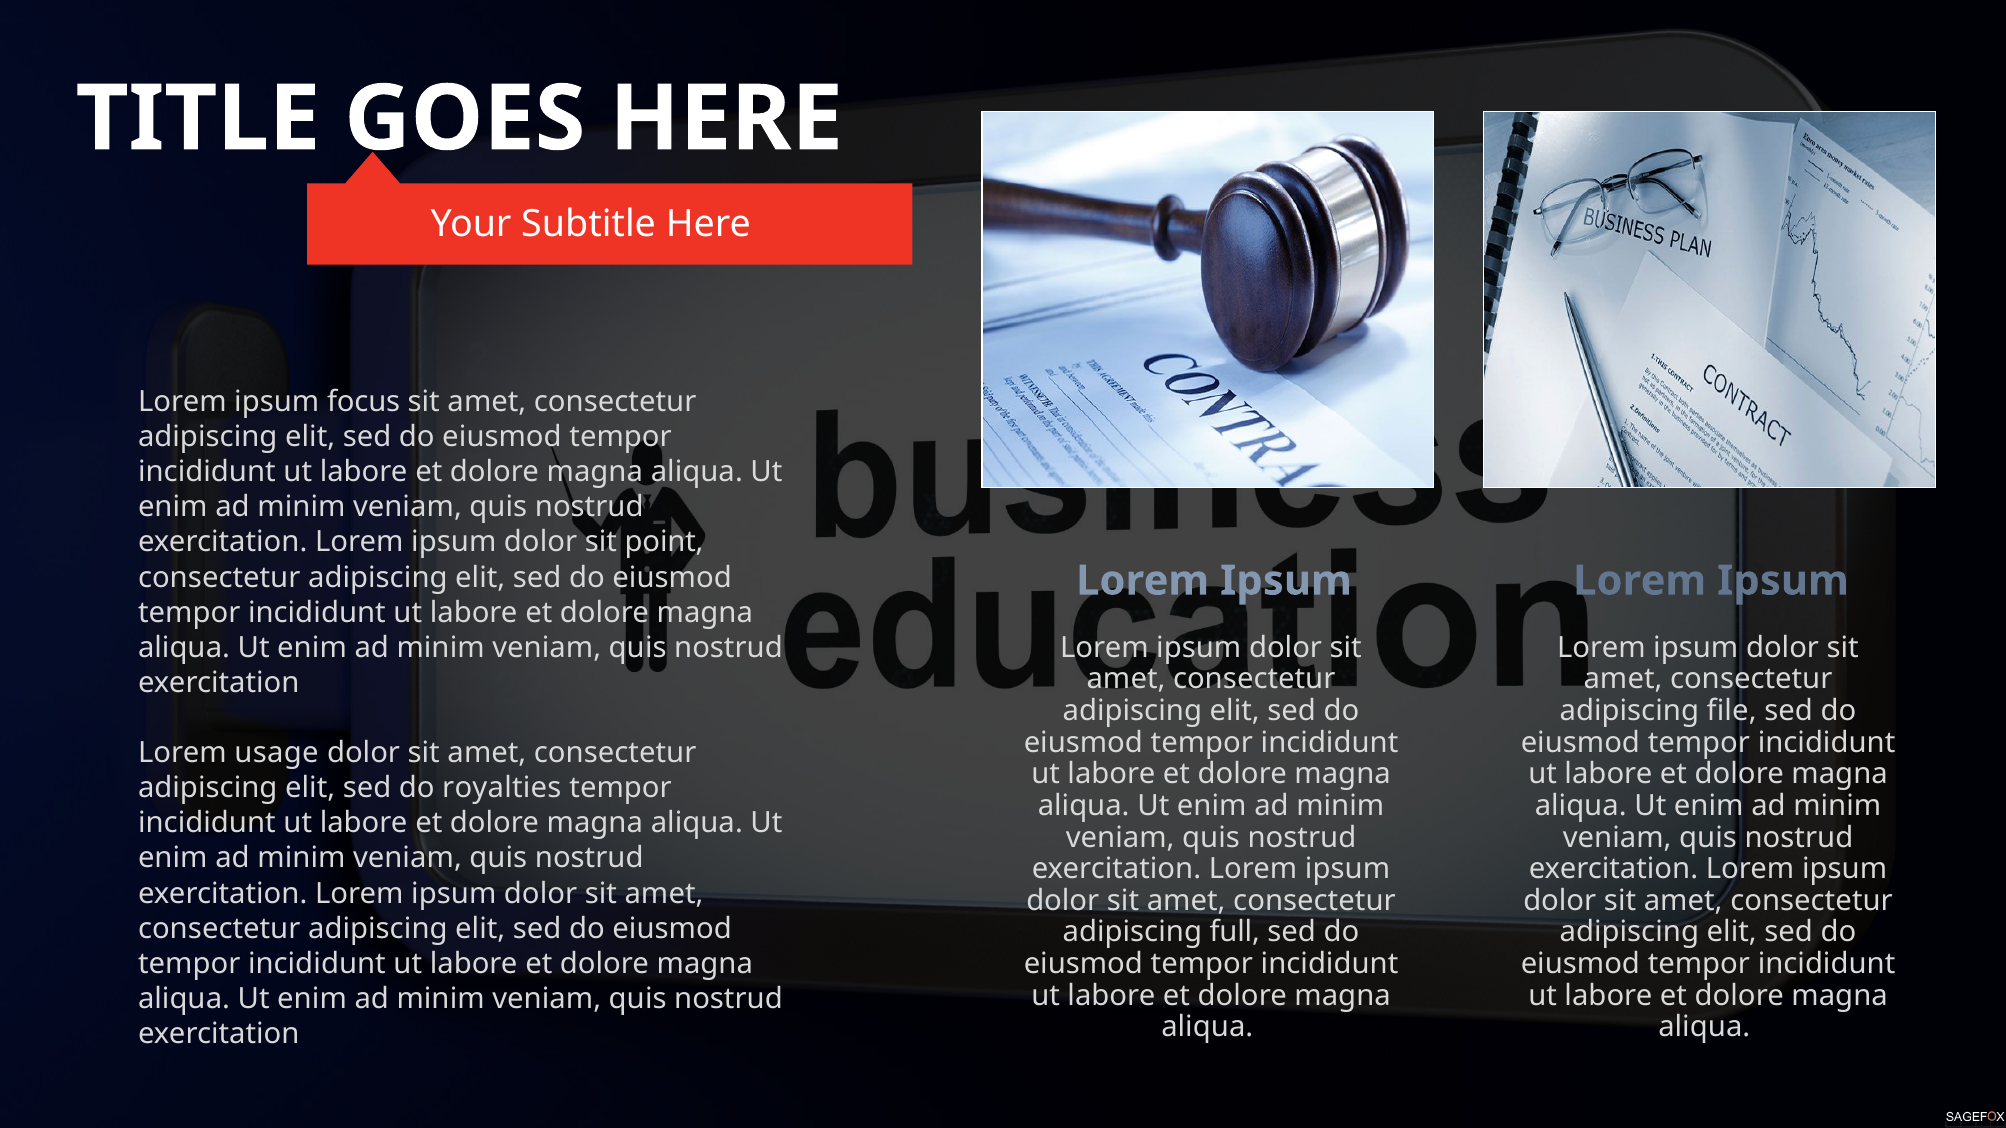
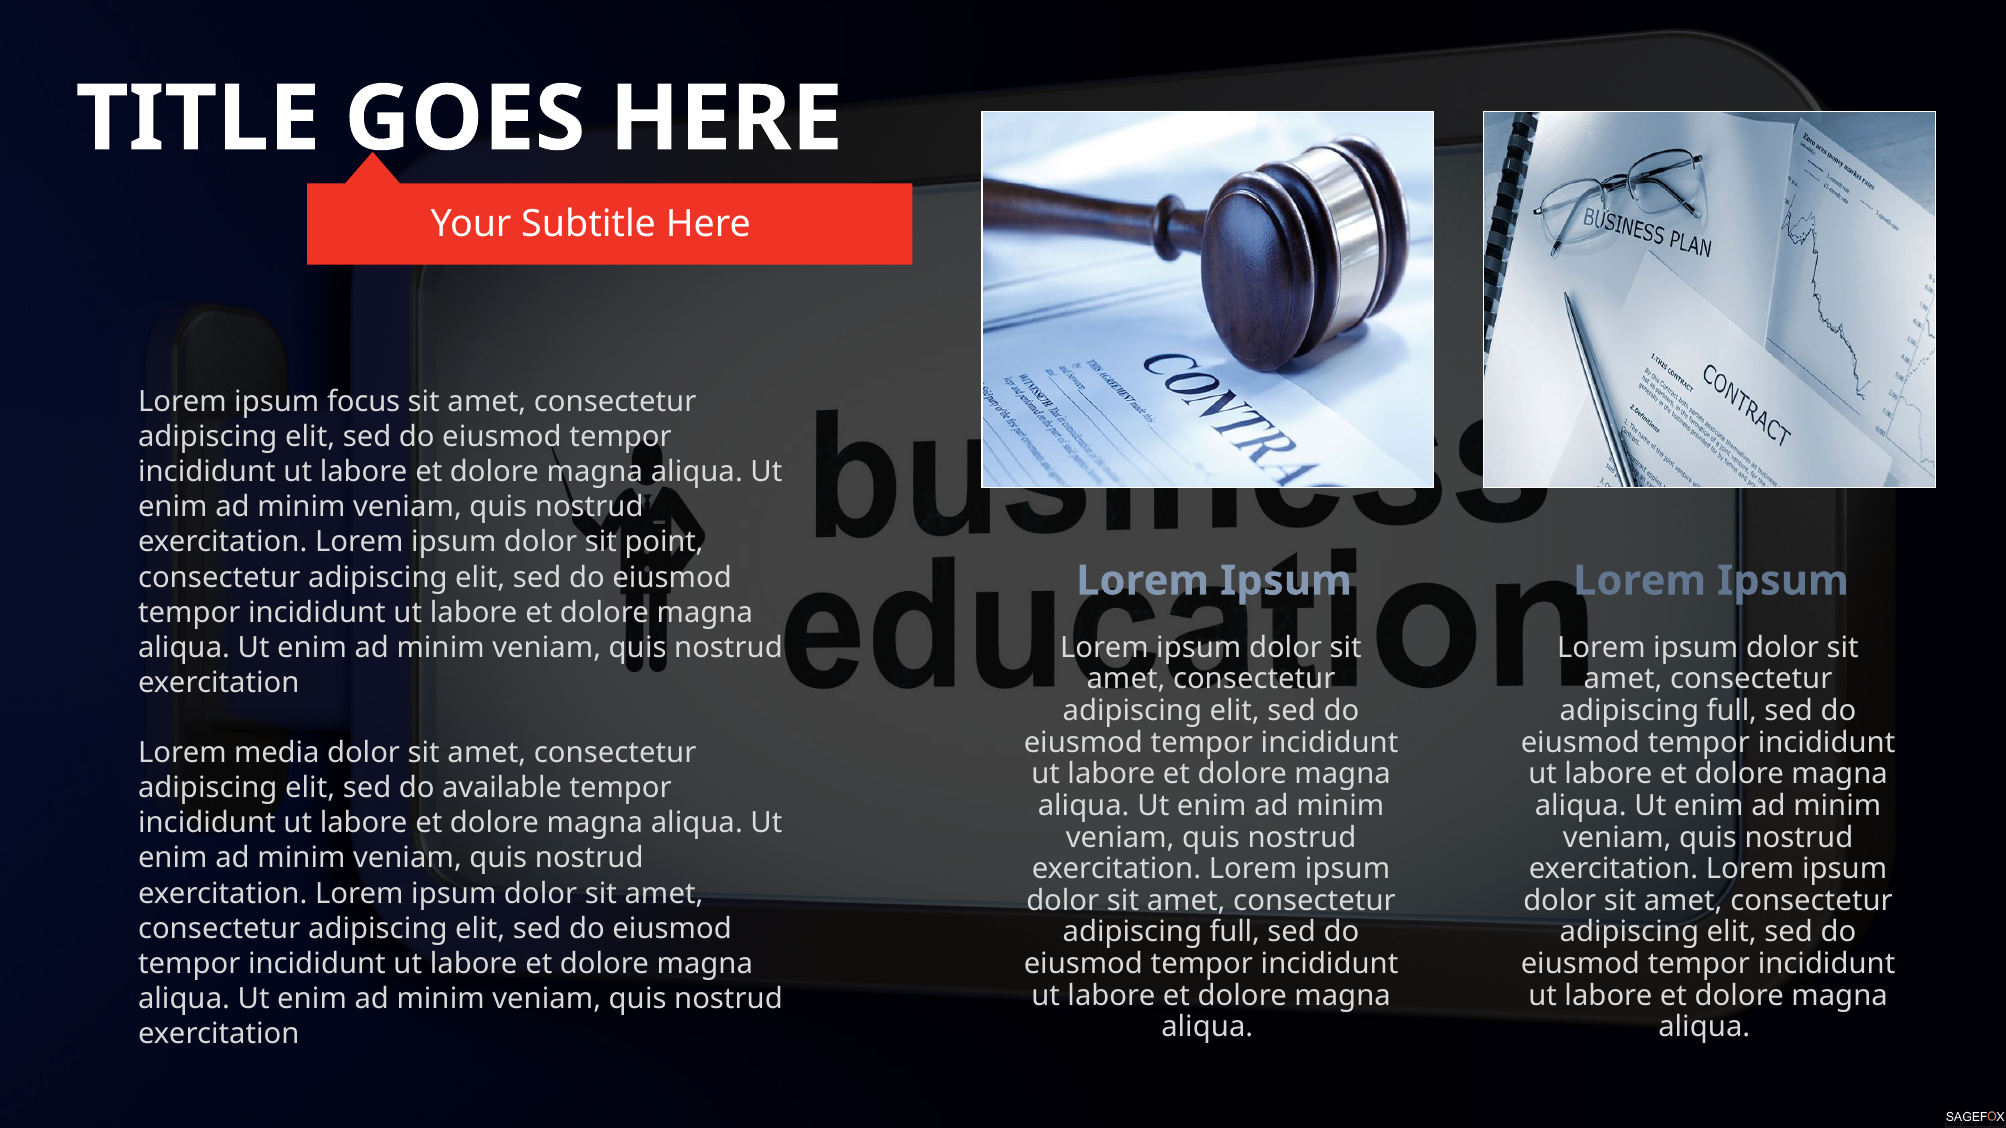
file: file -> full (1732, 711)
usage: usage -> media (277, 753)
royalties: royalties -> available (502, 788)
